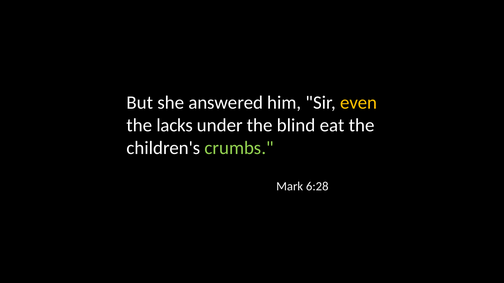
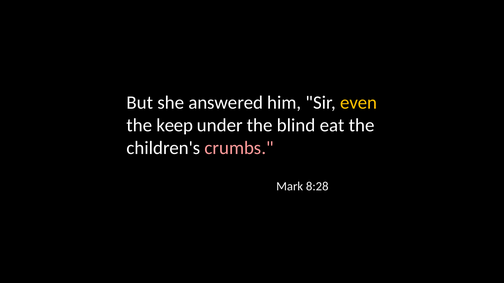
lacks: lacks -> keep (175, 125)
crumbs colour: light green -> pink (239, 148)
6:28: 6:28 -> 8:28 (317, 187)
